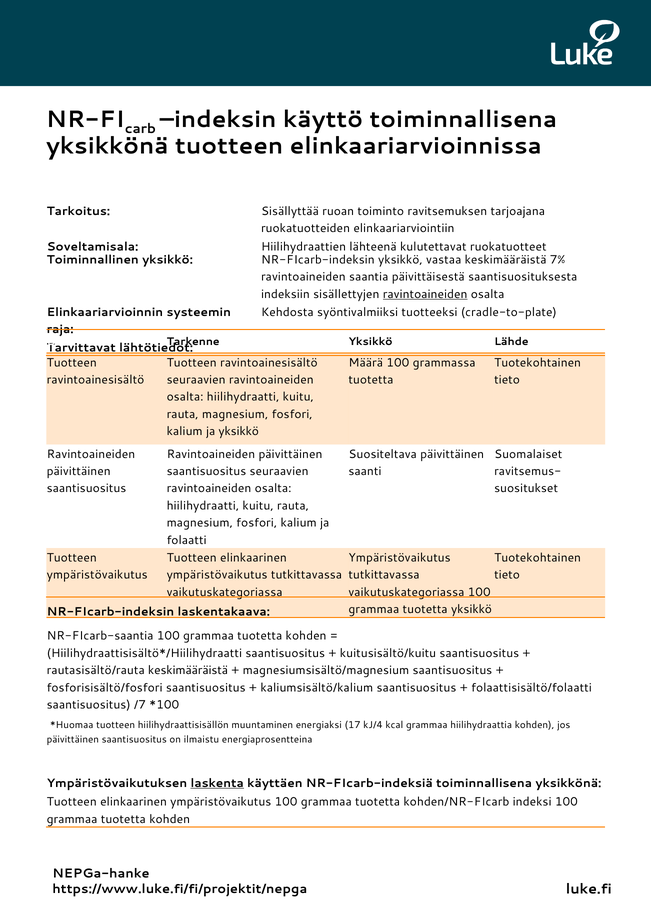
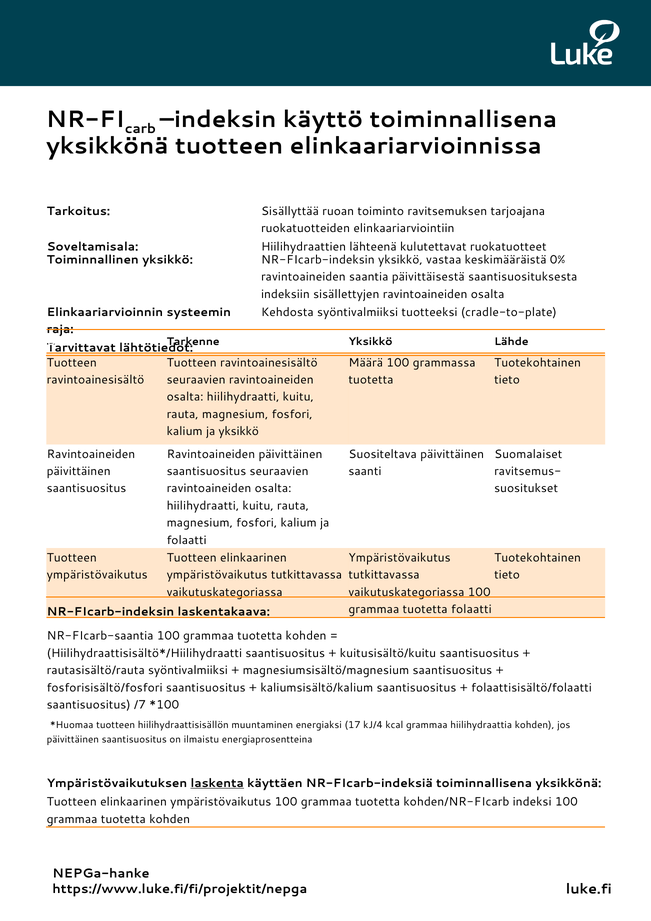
7%: 7% -> 0% (558, 260)
ravintoaineiden underline: present -> none (425, 294)
tuotetta yksikkö: yksikkö -> folaatti (471, 609)
rautasisältö/rauta keskimääräistä: keskimääräistä -> syöntivalmiiksi (188, 670)
